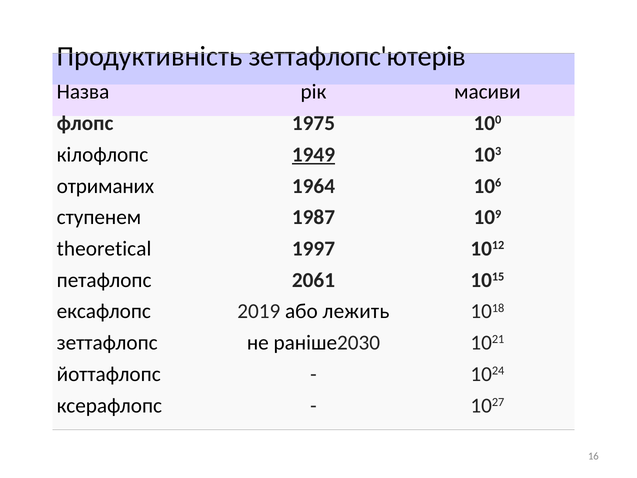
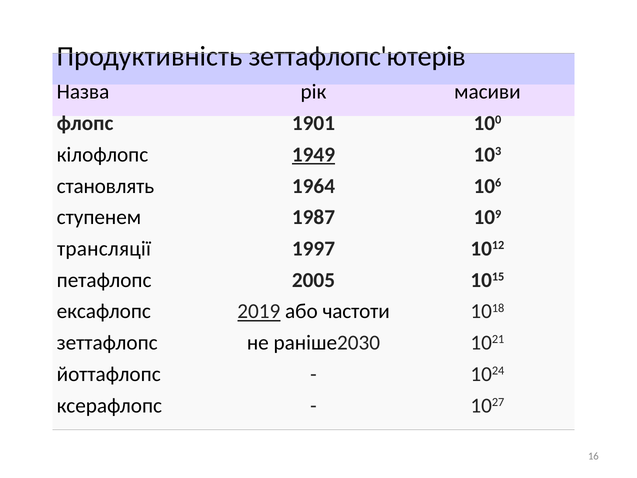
1975: 1975 -> 1901 (313, 123)
отриманих: отриманих -> становлять (105, 186)
theoretical: theoretical -> трансляції (104, 249)
2061: 2061 -> 2005 (313, 280)
2019 underline: none -> present (259, 311)
лежить: лежить -> частоти (356, 311)
